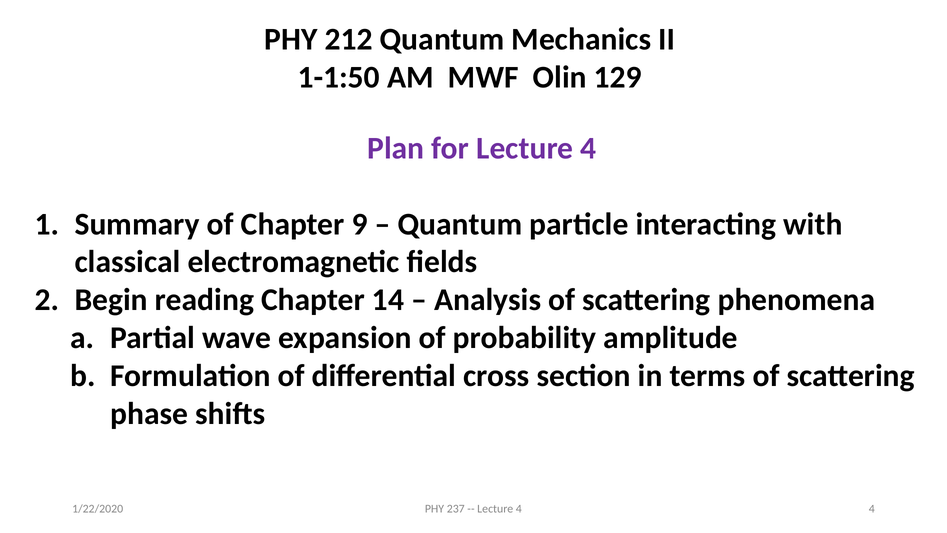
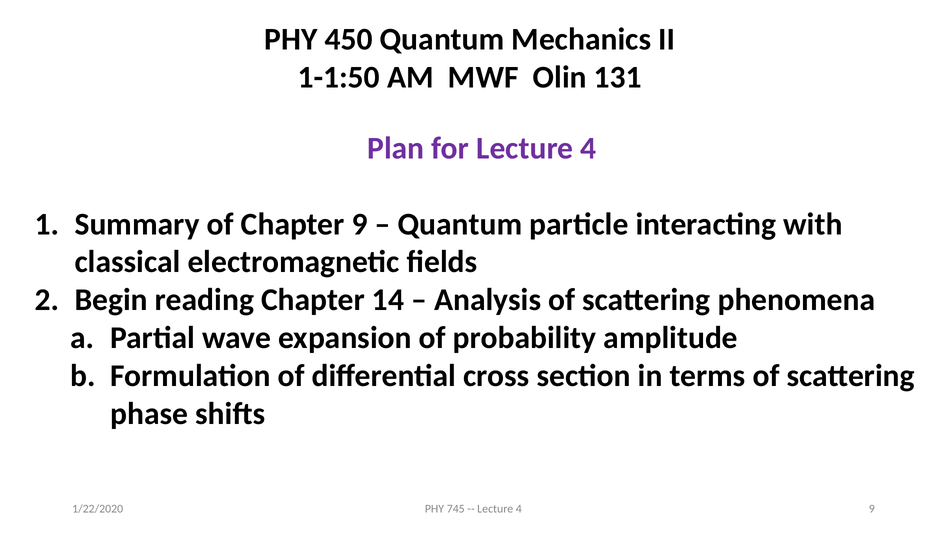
212: 212 -> 450 (349, 39)
129: 129 -> 131 (618, 77)
237: 237 -> 745 (456, 509)
4 4: 4 -> 9 (872, 509)
